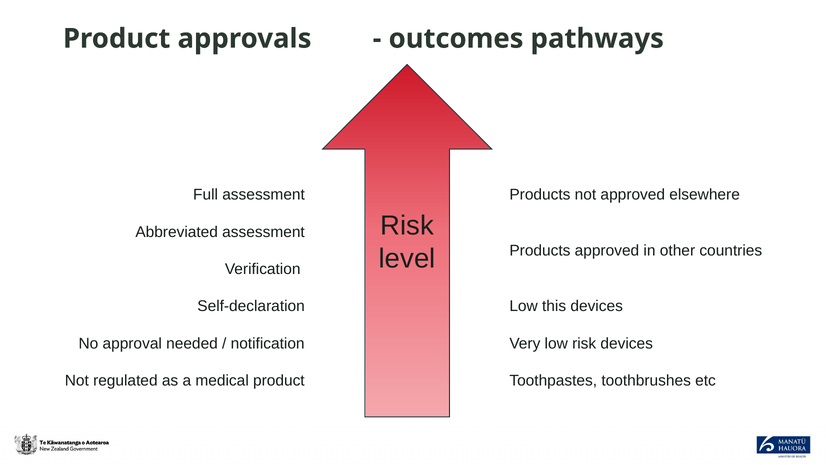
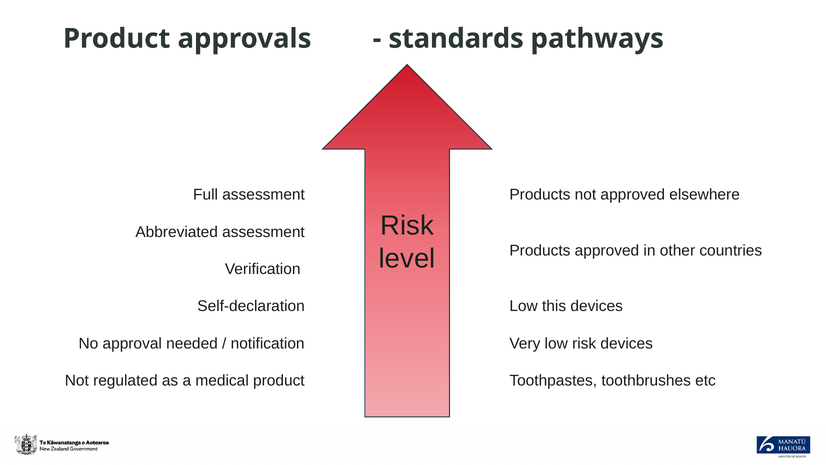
outcomes: outcomes -> standards (456, 39)
